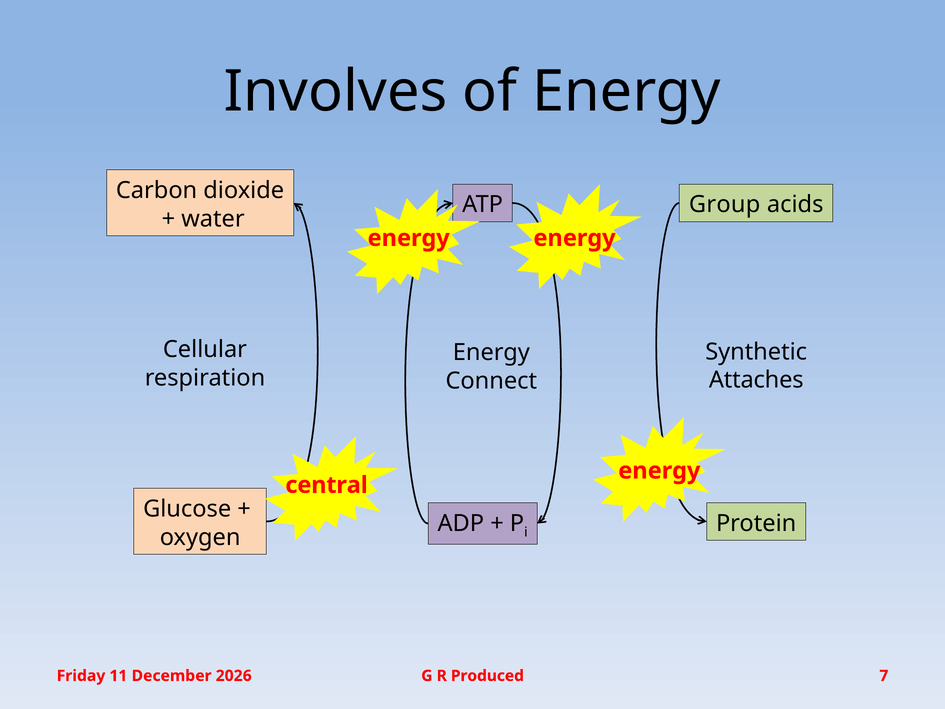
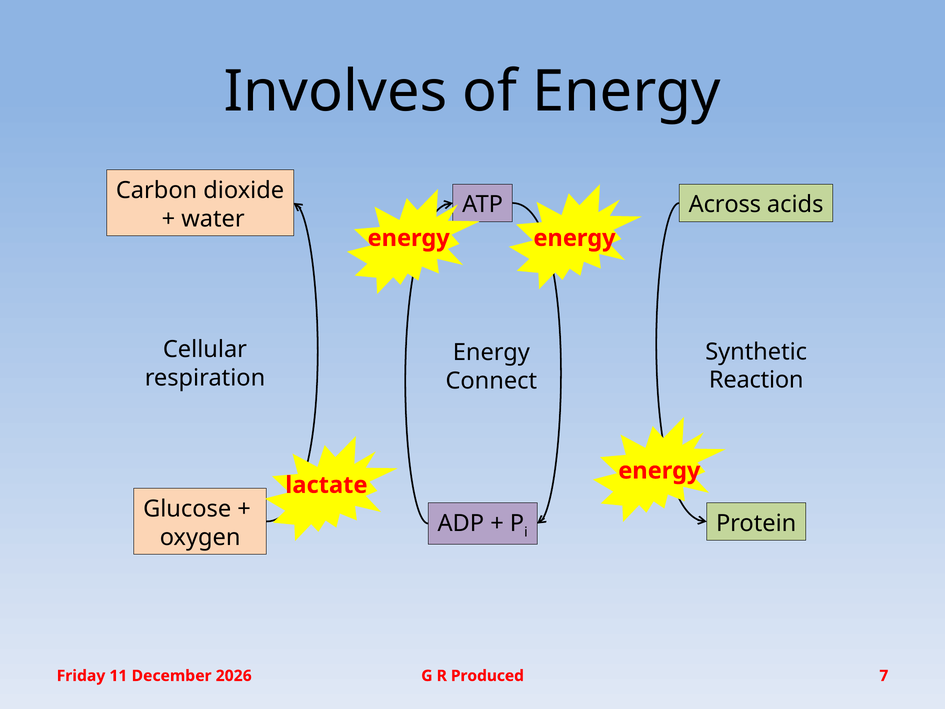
Group: Group -> Across (725, 205)
Attaches: Attaches -> Reaction (756, 380)
central: central -> lactate (326, 485)
